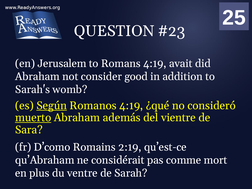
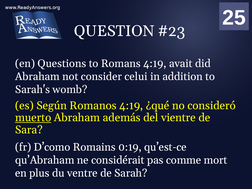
Jerusalem: Jerusalem -> Questions (62, 63)
good: good -> celui (136, 77)
Según underline: present -> none (52, 106)
2:19: 2:19 -> 0:19 (130, 147)
